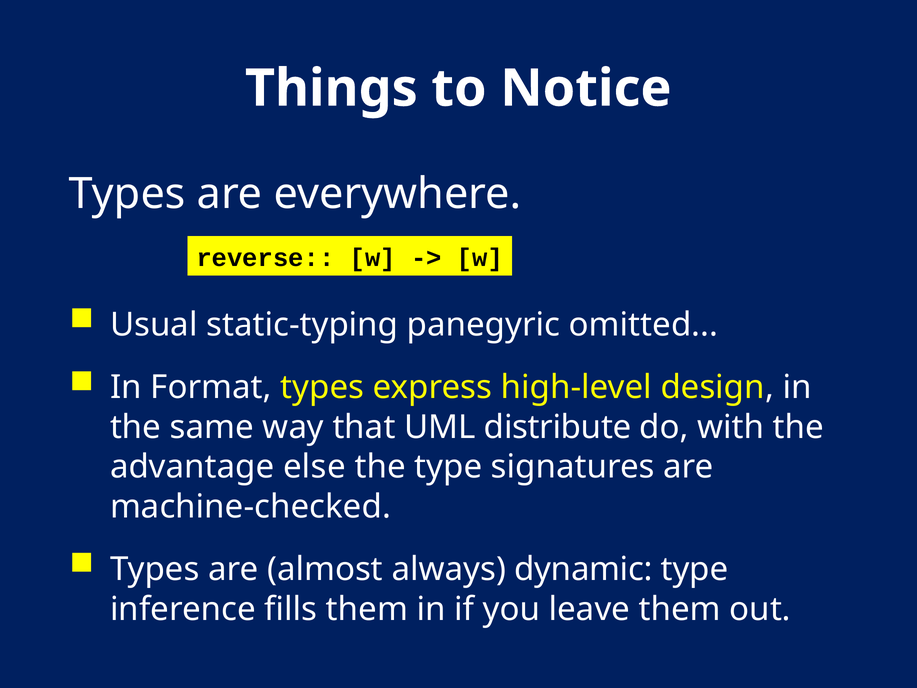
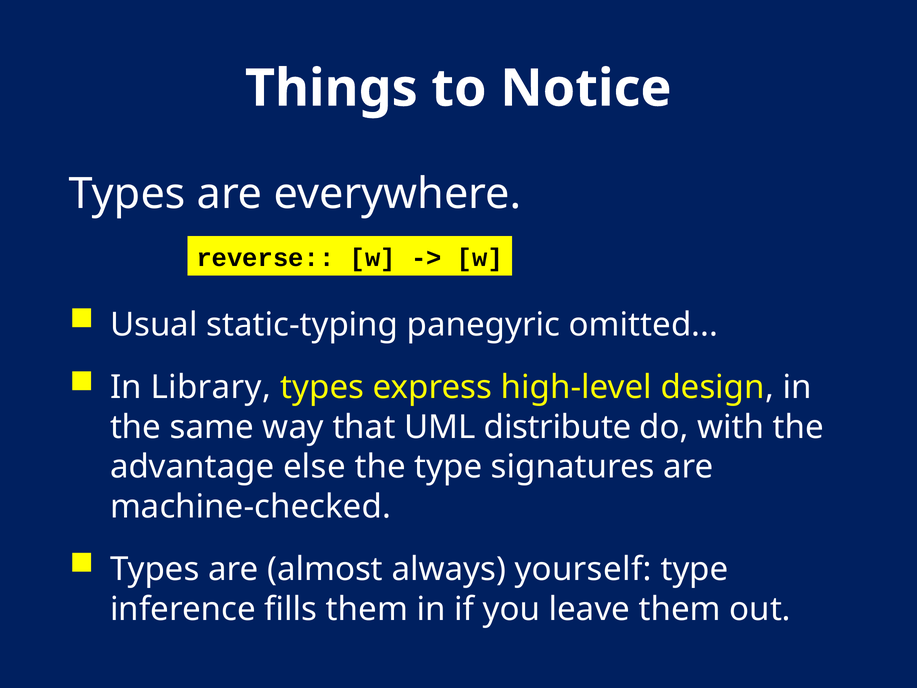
Format: Format -> Library (211, 387)
dynamic: dynamic -> yourself (583, 569)
